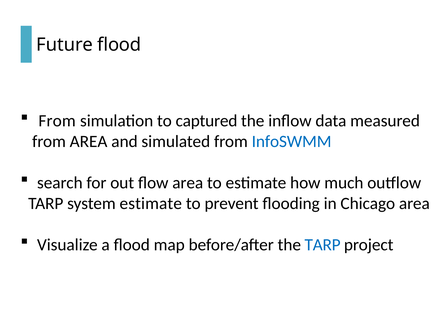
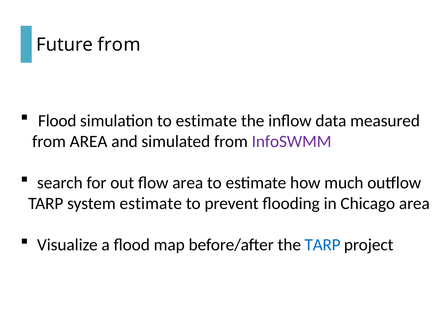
Future flood: flood -> from (119, 45)
From: From -> Flood (57, 121)
simulation to captured: captured -> estimate (206, 121)
InfoSWMM colour: blue -> purple (292, 141)
